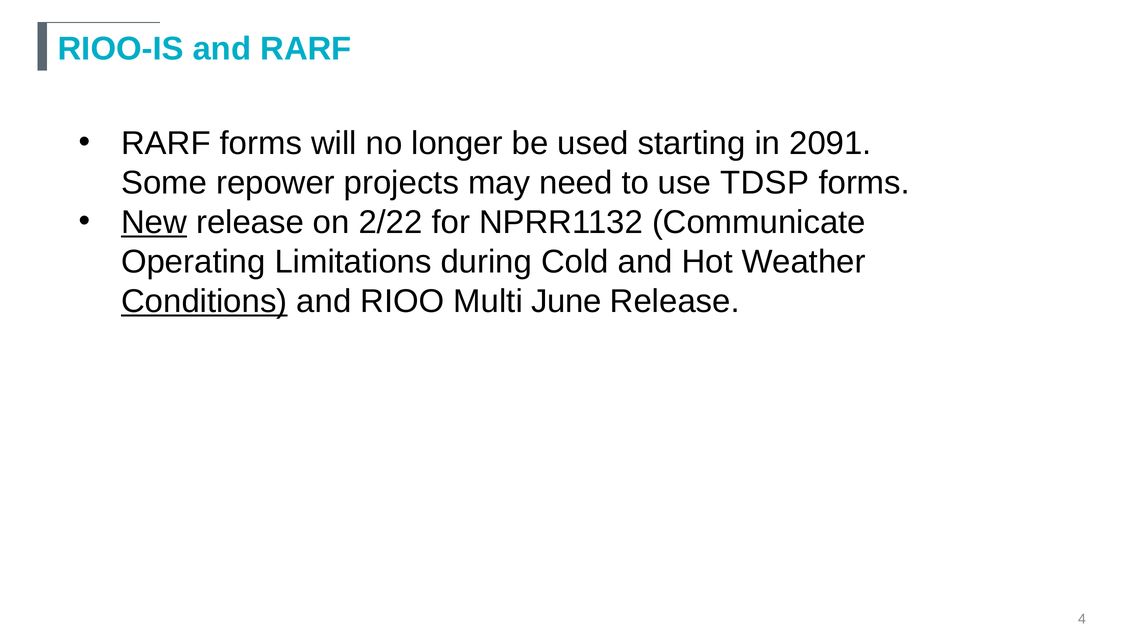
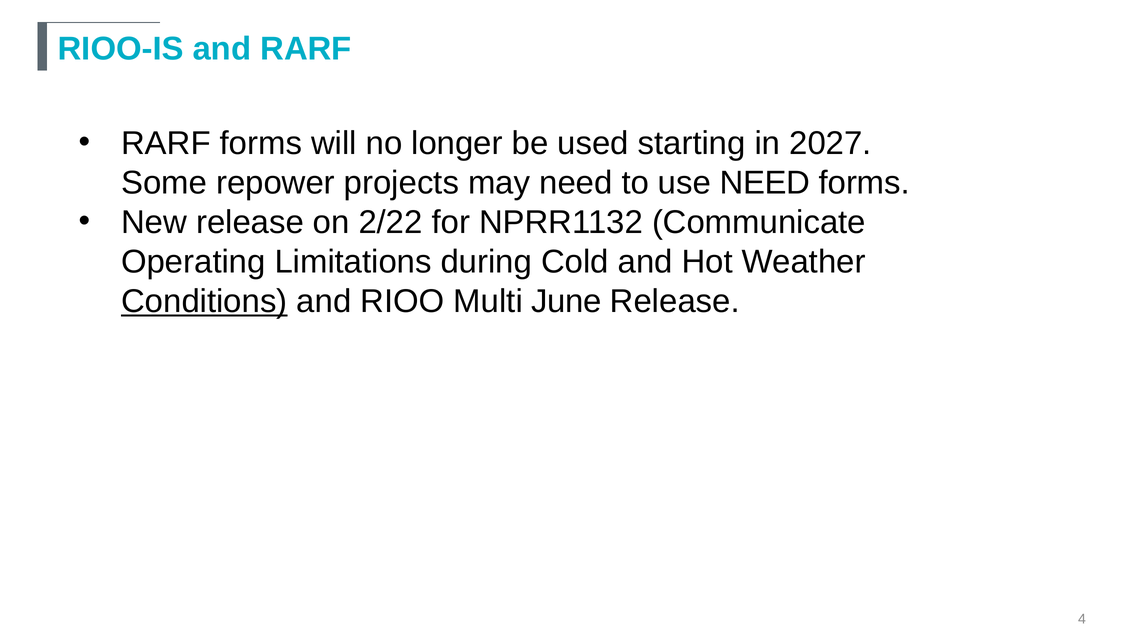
2091: 2091 -> 2027 (830, 143)
use TDSP: TDSP -> NEED (765, 183)
New underline: present -> none (154, 222)
